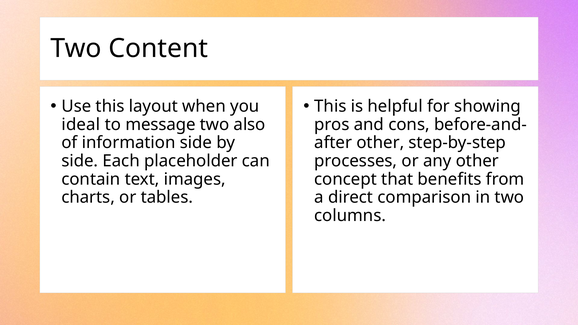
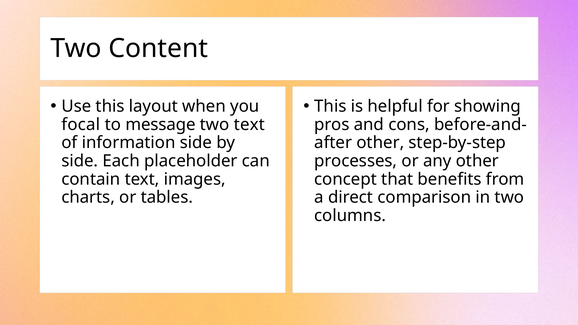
ideal: ideal -> focal (81, 125)
two also: also -> text (249, 125)
